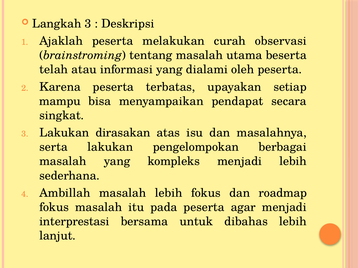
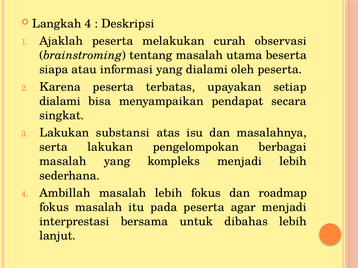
Langkah 3: 3 -> 4 (88, 24)
telah: telah -> siapa (54, 70)
mampu: mampu -> dialami (60, 101)
dirasakan: dirasakan -> substansi (123, 133)
